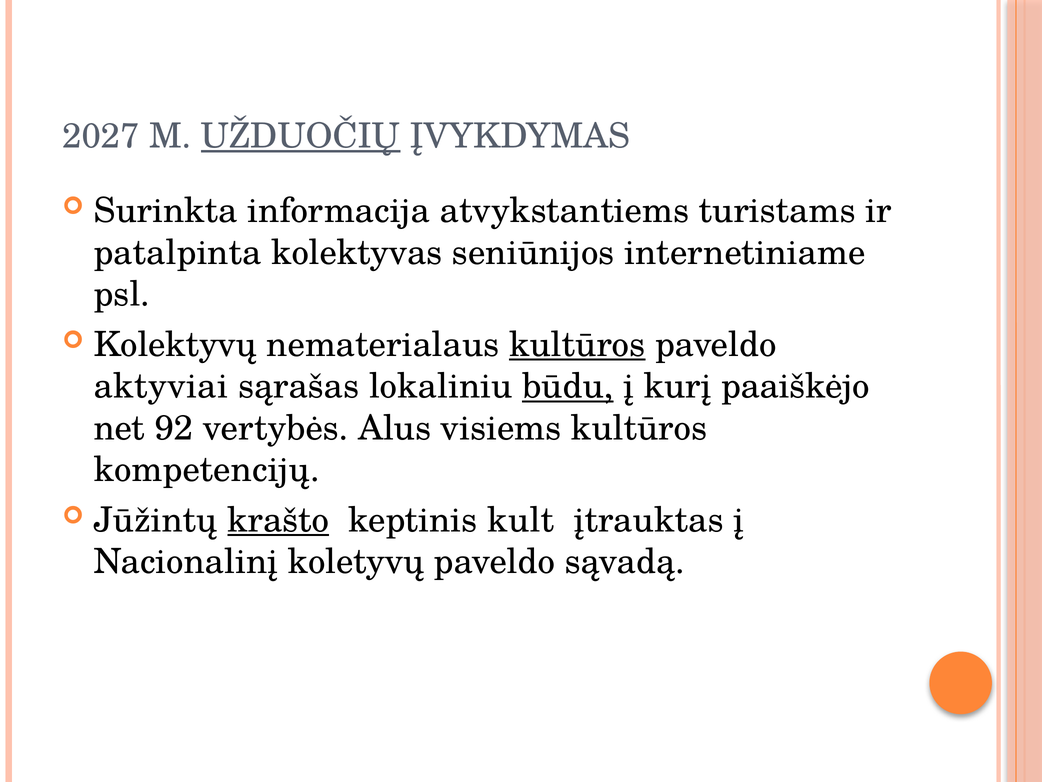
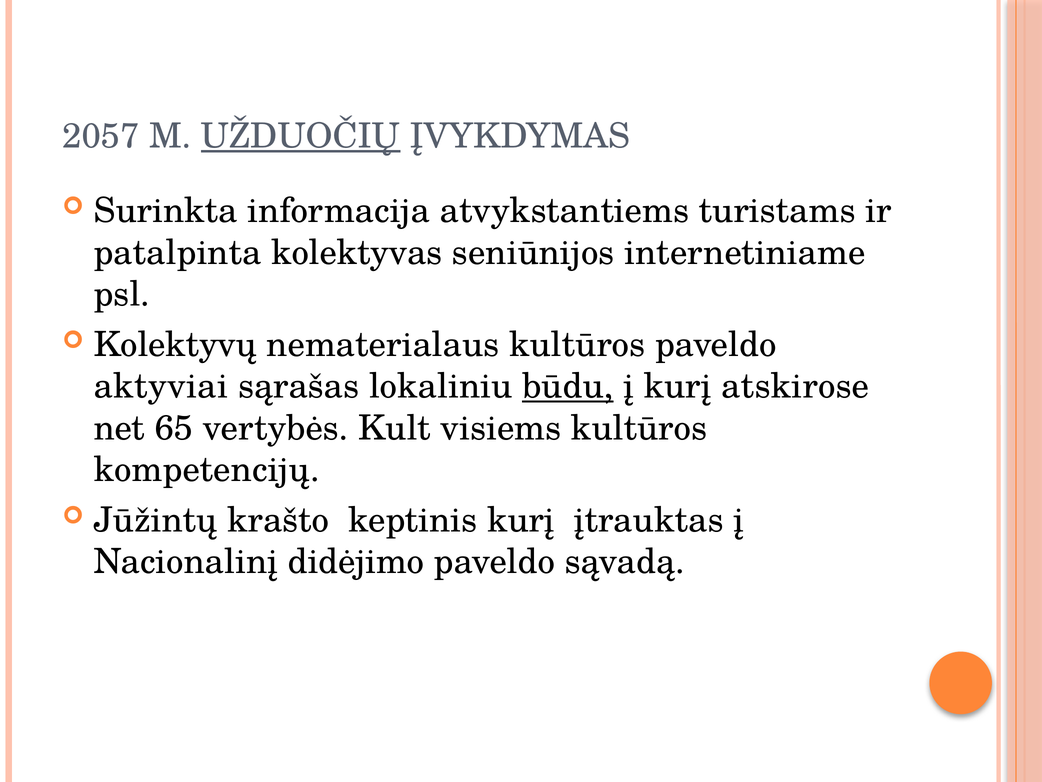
2027: 2027 -> 2057 (101, 136)
kultūros underline: present -> none (577, 344)
paaiškėjo: paaiškėjo -> atskirose (795, 386)
92: 92 -> 65 (174, 428)
Alus: Alus -> Kult (395, 428)
krašto underline: present -> none (278, 520)
keptinis kult: kult -> kurį (521, 520)
koletyvų: koletyvų -> didėjimo (356, 562)
